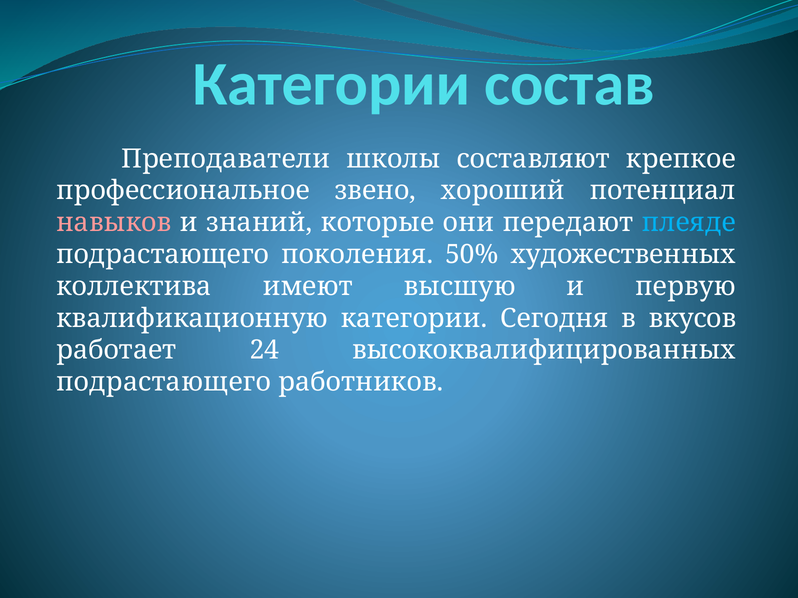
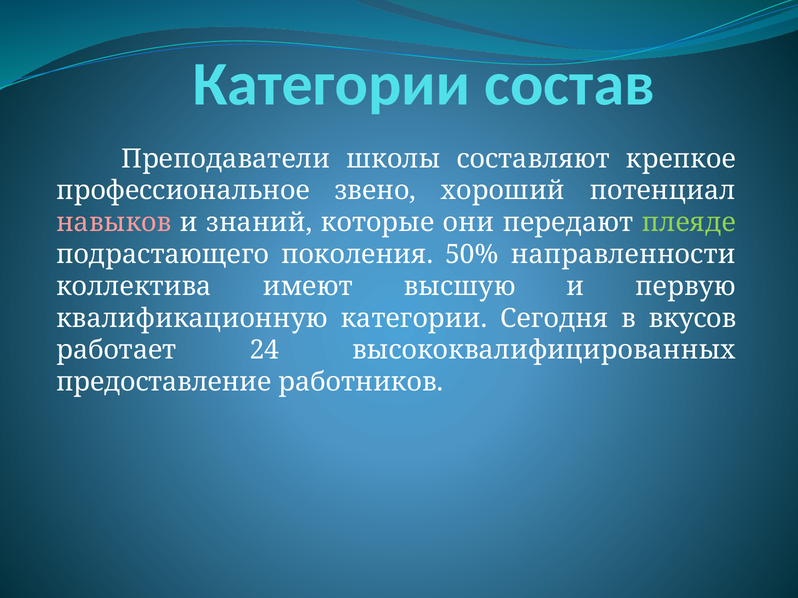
плеяде colour: light blue -> light green (689, 223)
художественных: художественных -> направленности (623, 255)
подрастающего: подрастающего -> предоставление (164, 382)
